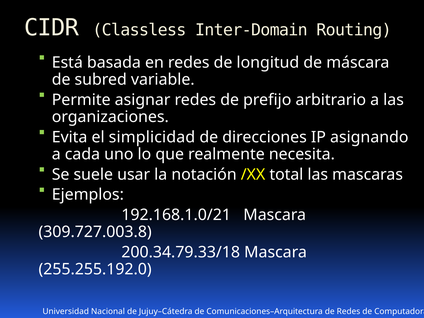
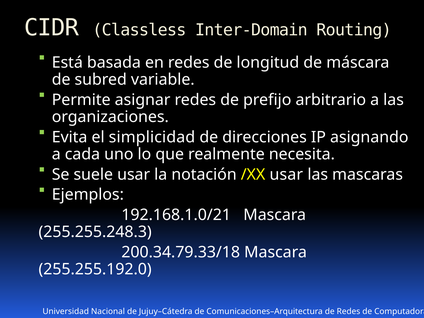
/XX total: total -> usar (286, 175)
309.727.003.8: 309.727.003.8 -> 255.255.248.3 (95, 232)
